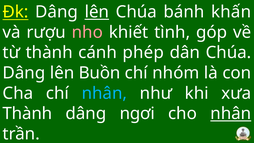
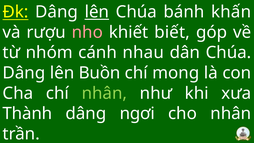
tình: tình -> biết (172, 32)
từ thành: thành -> nhóm (49, 53)
phép: phép -> nhau (143, 53)
nhóm: nhóm -> mong (176, 73)
nhân colour: light blue -> light green (104, 93)
nhân underline: present -> none (231, 114)
